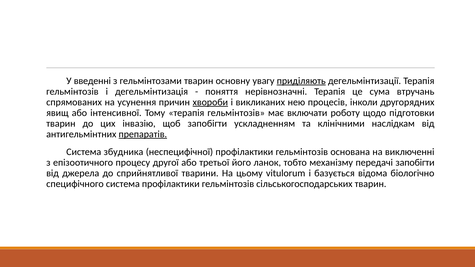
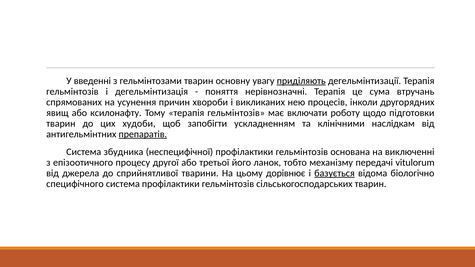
хвороби underline: present -> none (210, 102)
інтенсивної: інтенсивної -> ксилонафту (116, 113)
інвазію: інвазію -> худоби (139, 124)
передачі запобігти: запобігти -> vitulorum (415, 163)
vitulorum: vitulorum -> дорівнює (286, 173)
базується underline: none -> present (335, 173)
